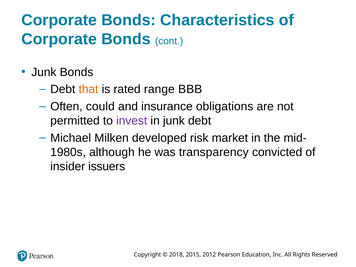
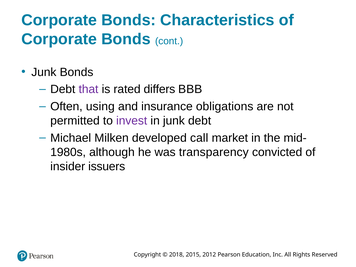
that colour: orange -> purple (89, 89)
range: range -> differs (159, 89)
could: could -> using (100, 107)
risk: risk -> call (199, 138)
